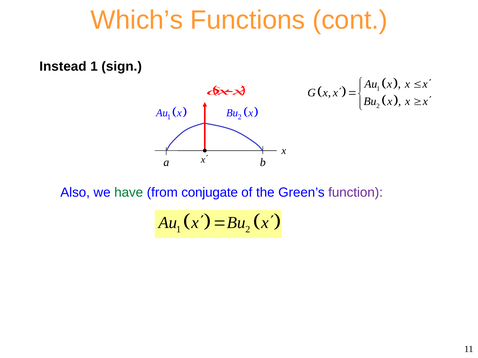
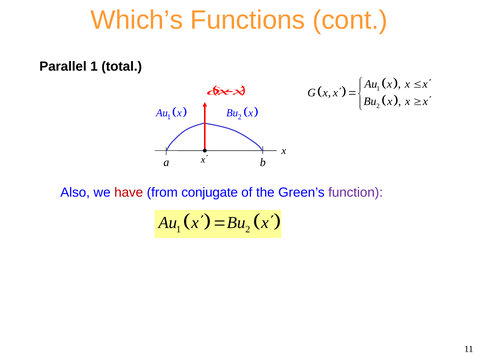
Instead: Instead -> Parallel (63, 66)
sign: sign -> total (122, 66)
have colour: green -> red (129, 193)
